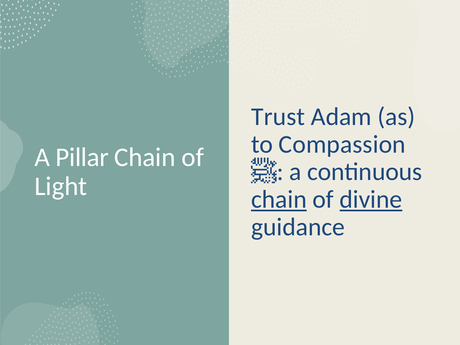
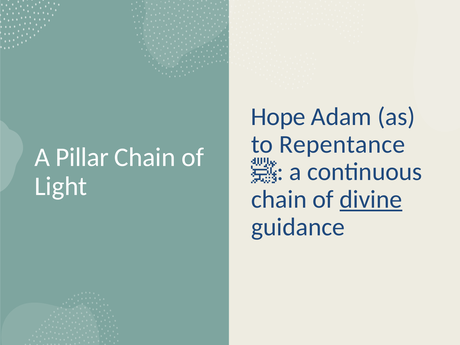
Trust: Trust -> Hope (278, 117)
Compassion: Compassion -> Repentance (342, 144)
chain underline: present -> none (279, 199)
